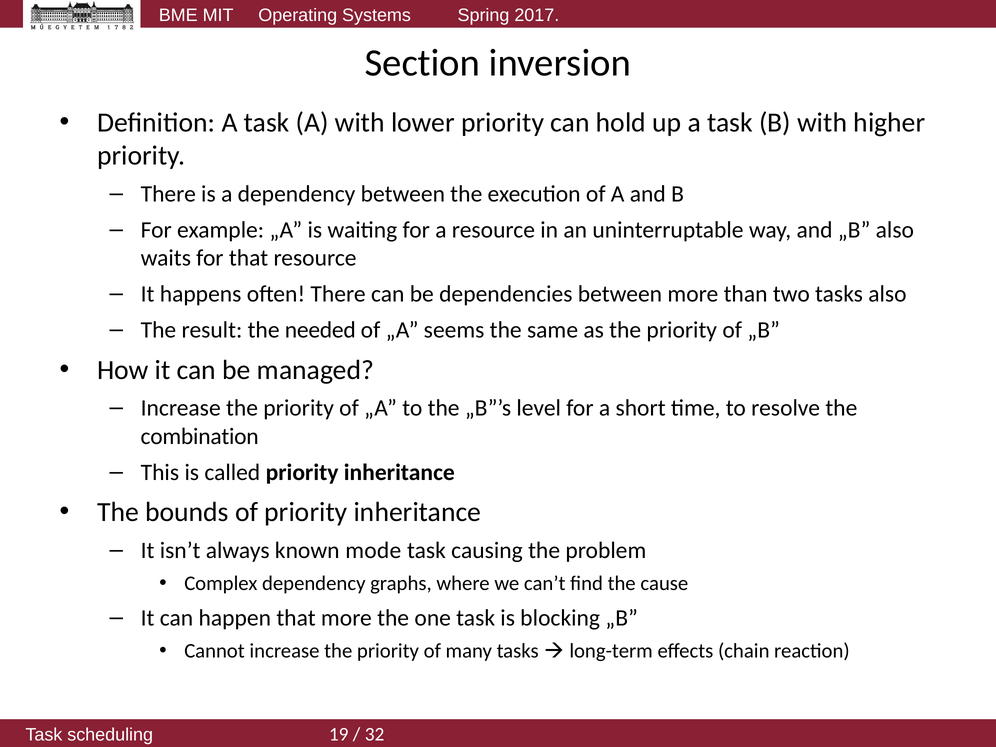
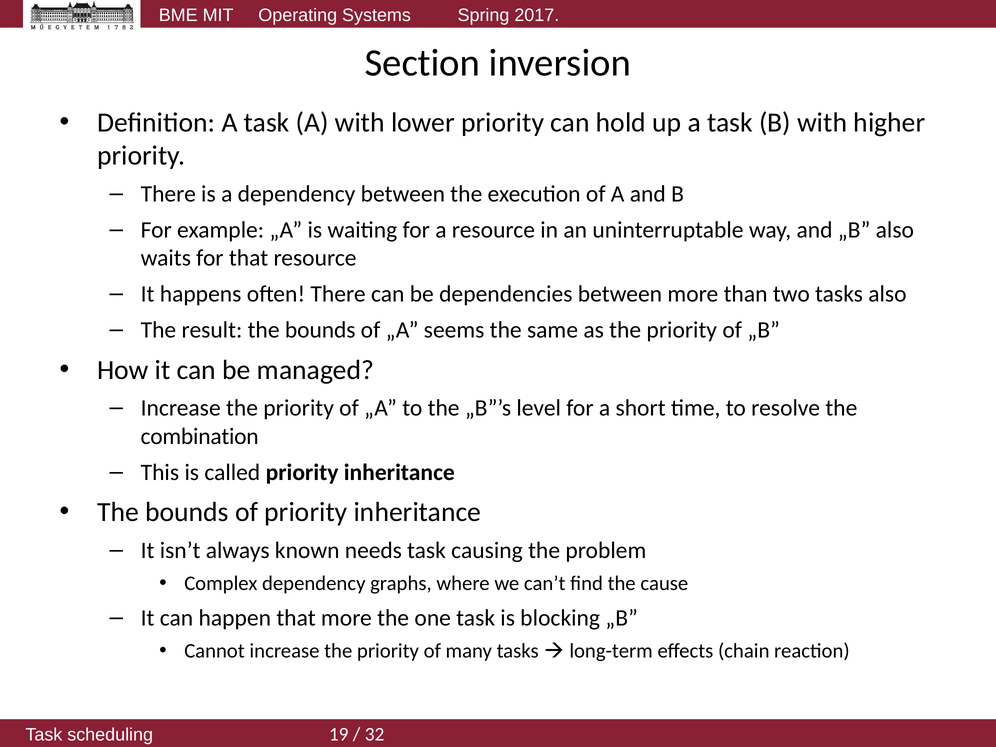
result the needed: needed -> bounds (320, 330)
mode: mode -> needs (373, 551)
